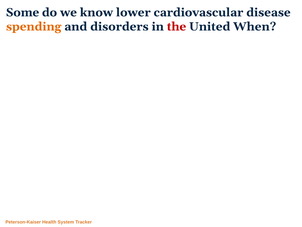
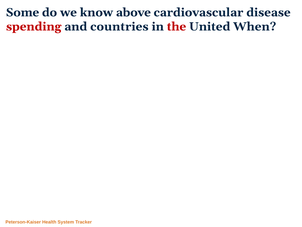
lower: lower -> above (133, 12)
spending colour: orange -> red (34, 27)
disorders: disorders -> countries (119, 27)
